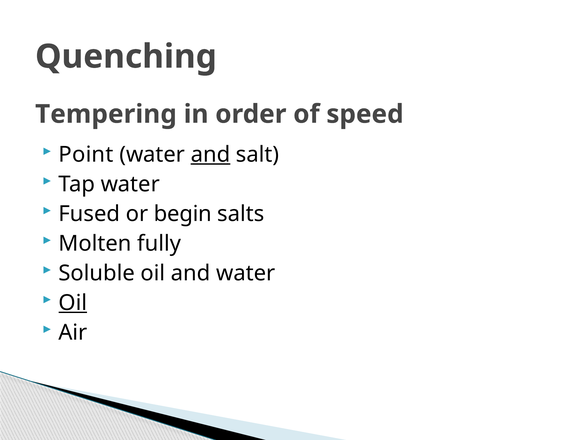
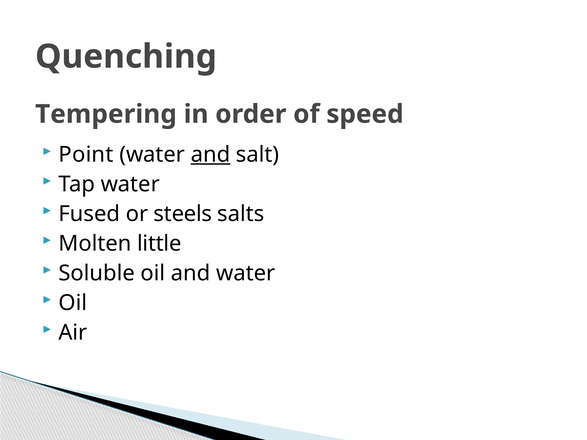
begin: begin -> steels (183, 214)
fully: fully -> little (159, 244)
Oil underline: present -> none (73, 303)
